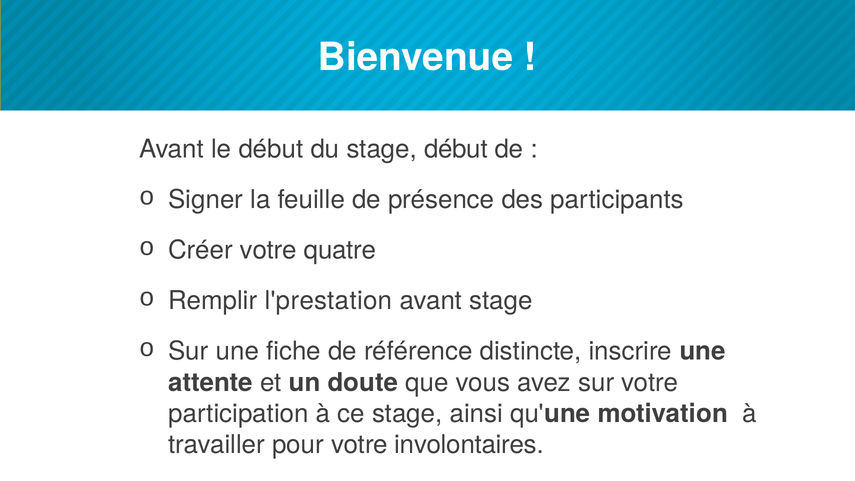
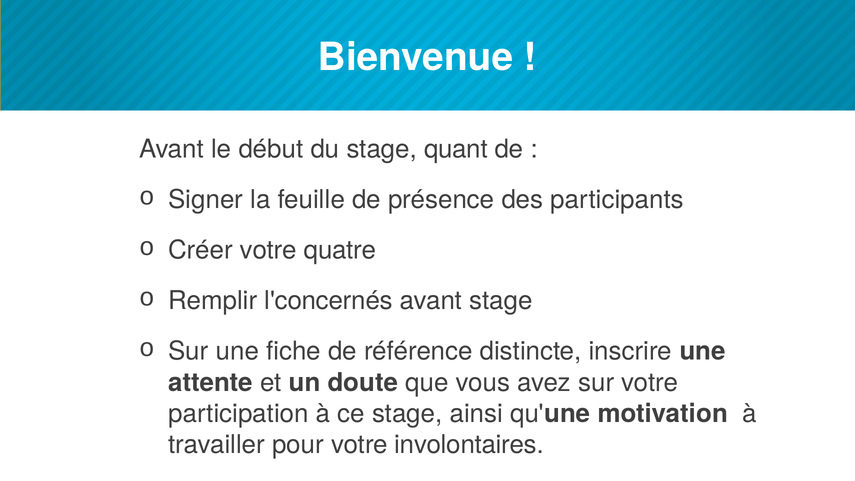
stage début: début -> quant (456, 149)
l'prestation: l'prestation -> l'concernés (329, 301)
